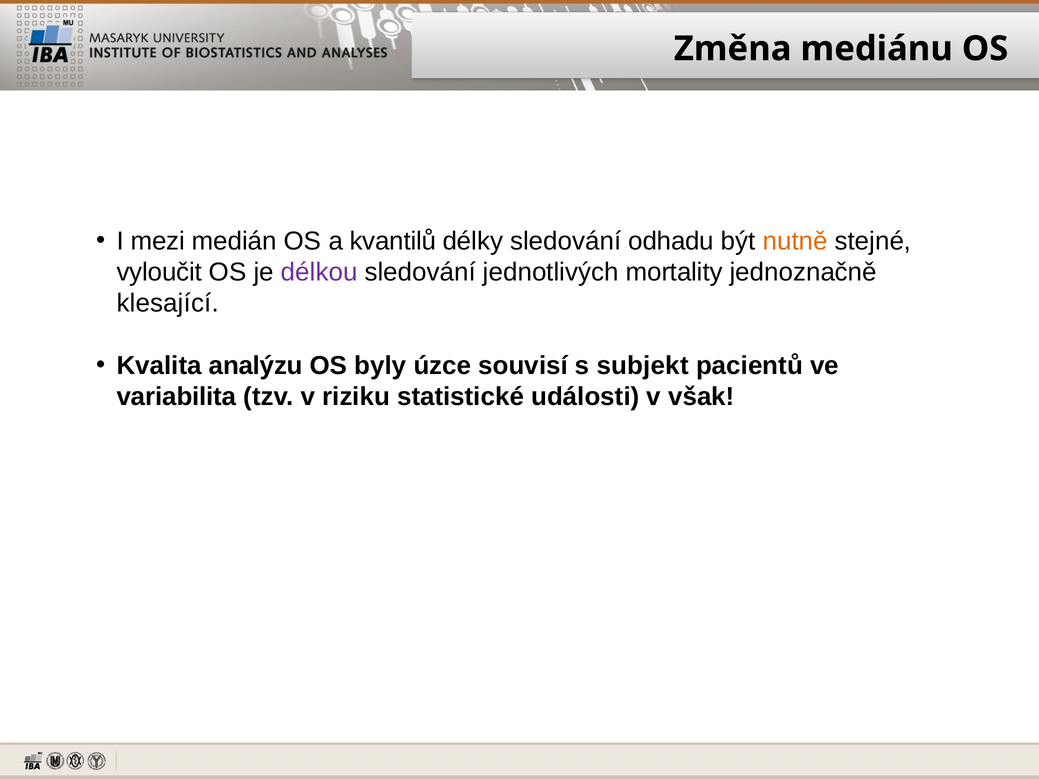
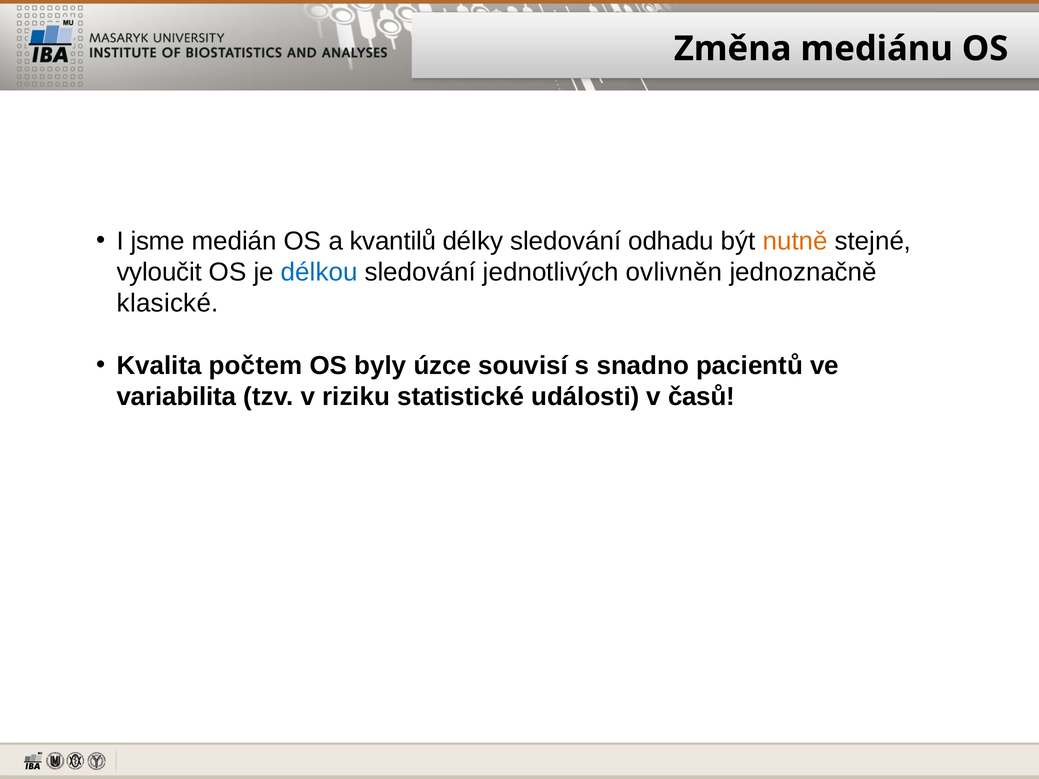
mezi: mezi -> jsme (158, 241)
délkou colour: purple -> blue (319, 272)
mortality: mortality -> ovlivněn (674, 272)
klesající: klesající -> klasické (168, 303)
analýzu: analýzu -> počtem (256, 366)
subjekt: subjekt -> snadno (643, 366)
však: však -> časů (701, 397)
